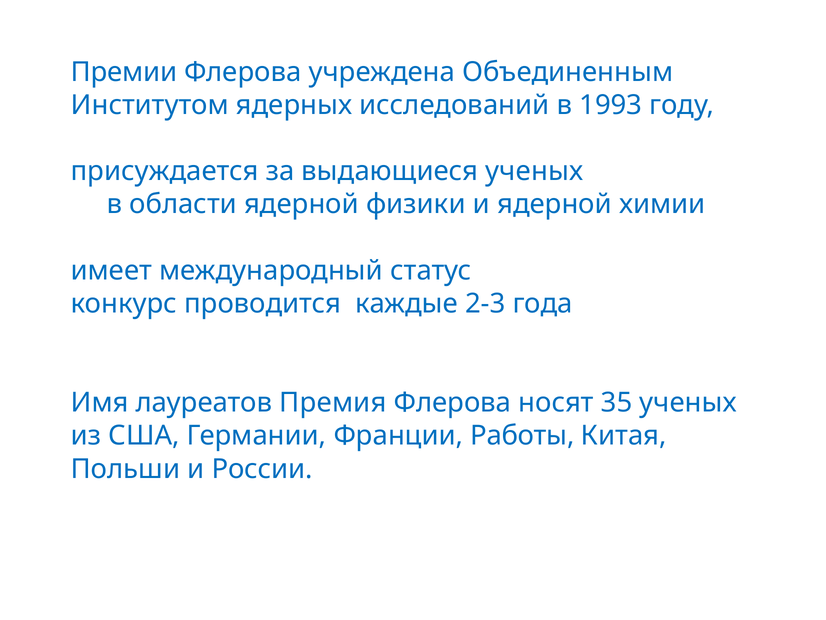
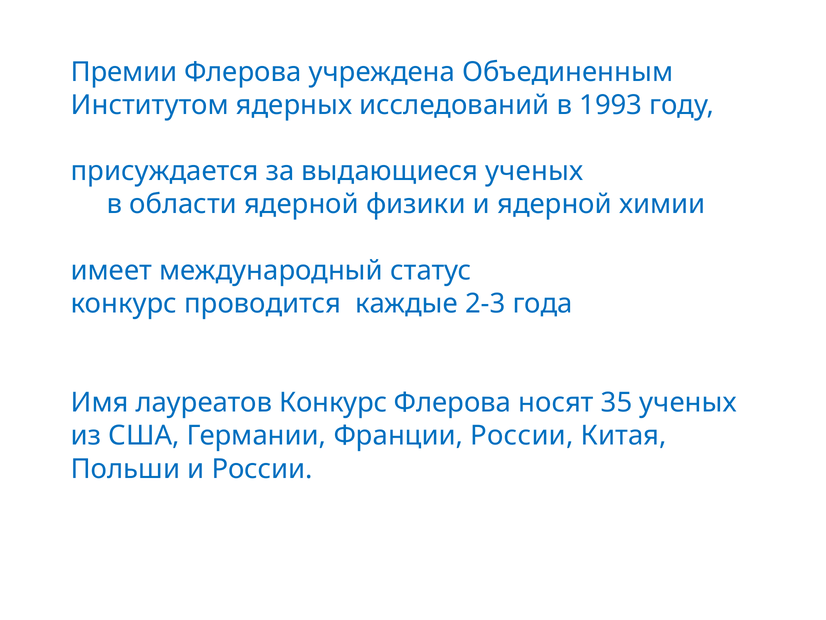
лауреатов Премия: Премия -> Конкурс (333, 402)
Франции Работы: Работы -> России (522, 435)
